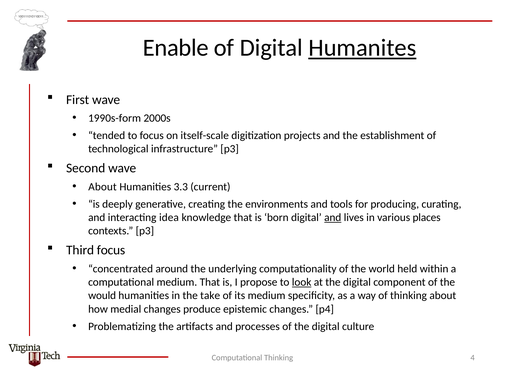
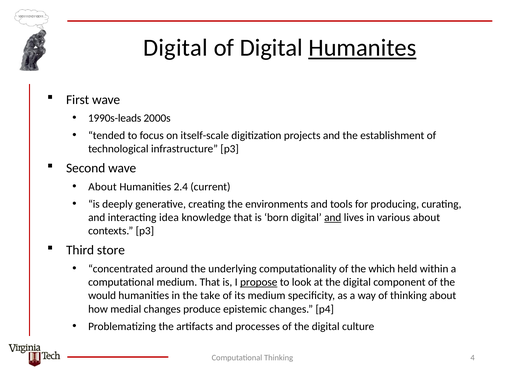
Enable: Enable -> Digital (176, 48)
1990s-form: 1990s-form -> 1990s-leads (115, 118)
3.3: 3.3 -> 2.4 (181, 187)
various places: places -> about (426, 218)
Third focus: focus -> store (111, 251)
world: world -> which (382, 269)
propose underline: none -> present (259, 283)
look underline: present -> none (302, 283)
